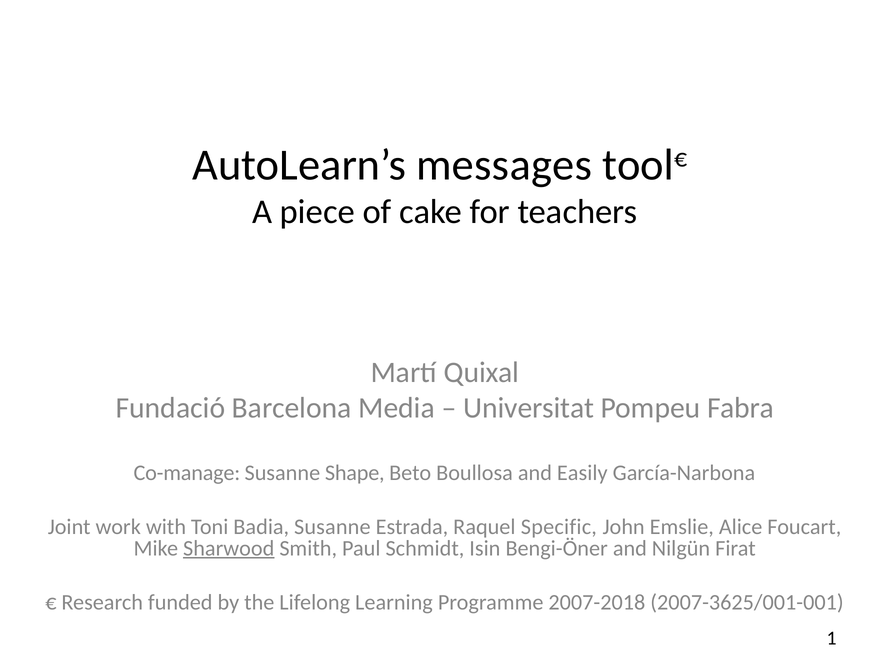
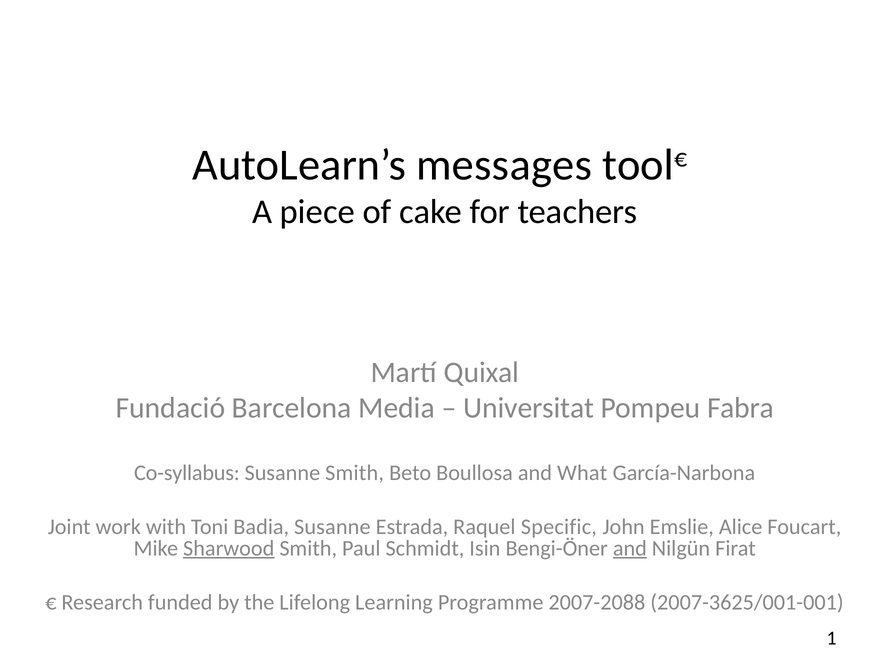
Co-manage: Co-manage -> Co-syllabus (187, 473)
Susanne Shape: Shape -> Smith (355, 473)
Easily: Easily -> What (582, 473)
and underline: none -> present (630, 548)
2007-2018: 2007-2018 -> 2007-2088 (597, 602)
